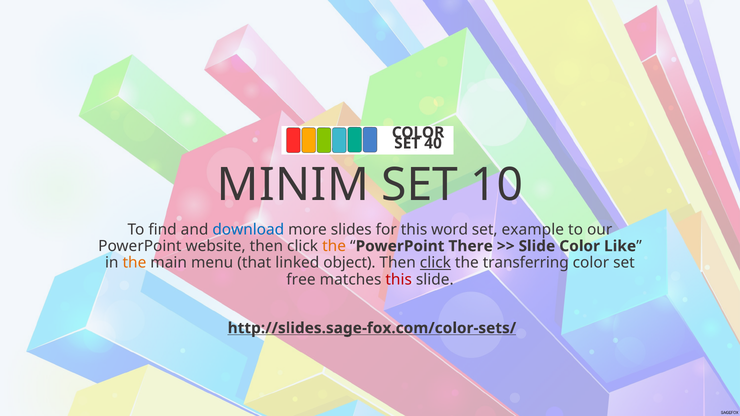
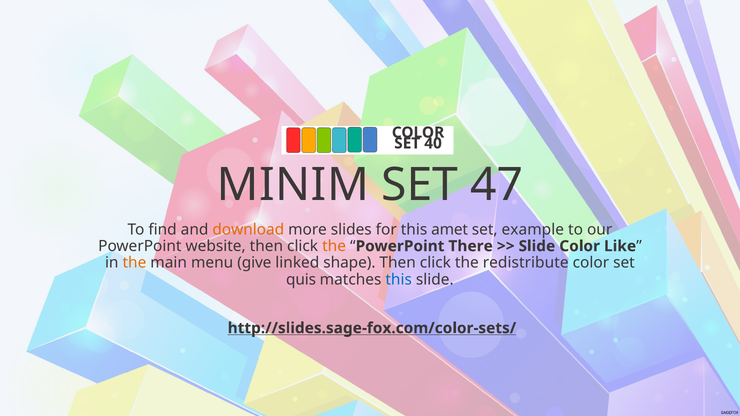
10: 10 -> 47 (497, 185)
download colour: blue -> orange (248, 230)
word: word -> amet (450, 230)
that: that -> give (254, 263)
object: object -> shape (349, 263)
click underline: present -> none (435, 263)
transferring: transferring -> redistribute (526, 263)
free: free -> quis (301, 280)
this colour: red -> blue (399, 280)
